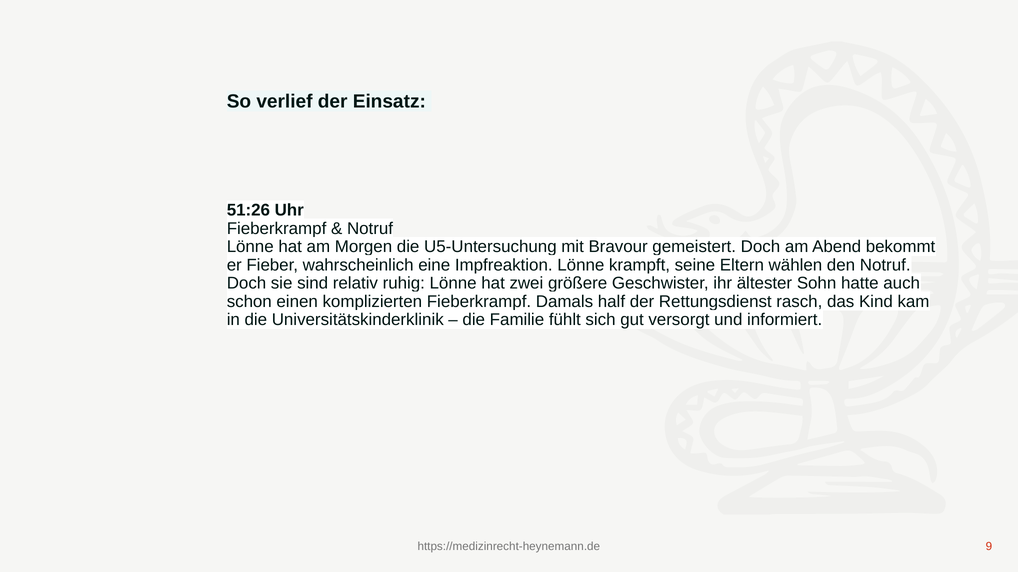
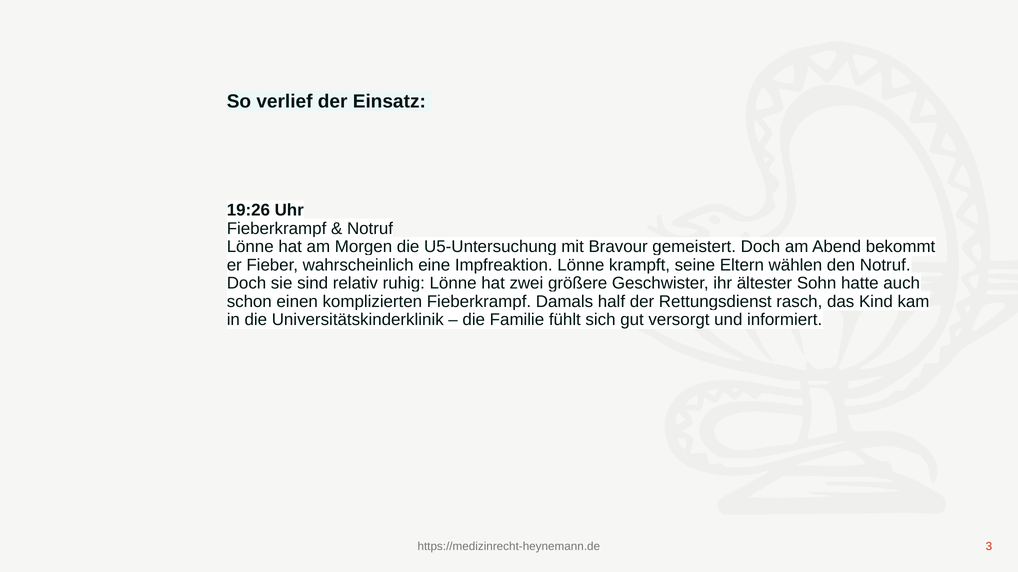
51:26: 51:26 -> 19:26 (248, 210)
9: 9 -> 3 (989, 547)
